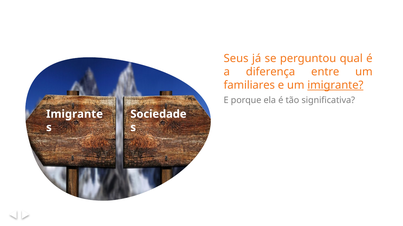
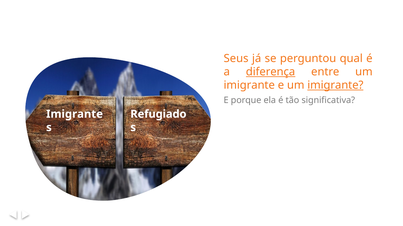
diferença underline: none -> present (271, 72)
familiares: familiares -> imigrante (249, 85)
Sociedade: Sociedade -> Refugiado (158, 114)
